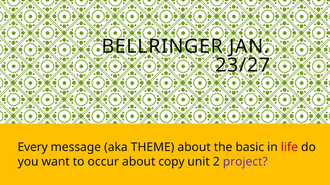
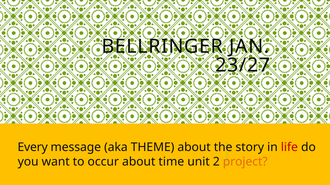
basic: basic -> story (250, 148)
copy: copy -> time (171, 162)
project colour: purple -> orange (245, 162)
